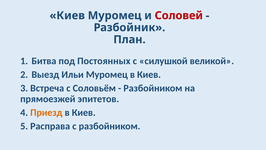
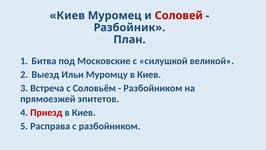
Постоянных: Постоянных -> Московские (104, 61)
Ильи Муромец: Муромец -> Муромцу (107, 74)
Приезд colour: orange -> red (46, 112)
